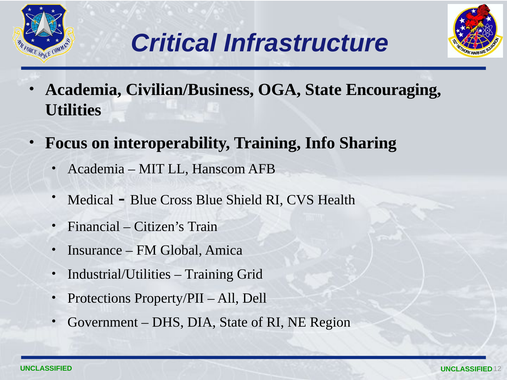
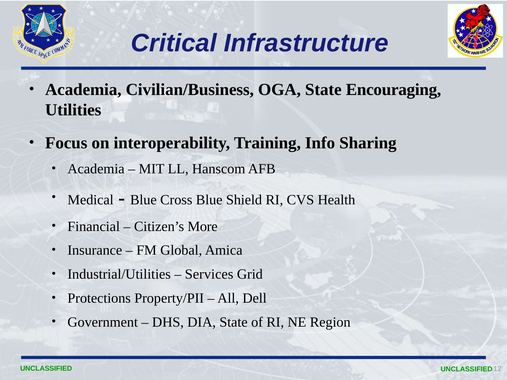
Train: Train -> More (203, 227)
Training: Training -> Services (209, 274)
